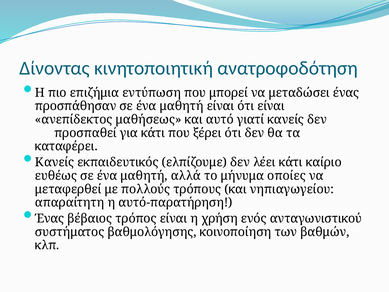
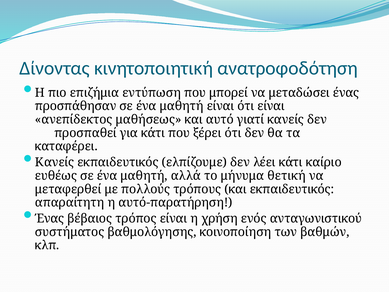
οποίες: οποίες -> θετική (287, 176)
και νηπιαγωγείου: νηπιαγωγείου -> εκπαιδευτικός (292, 189)
